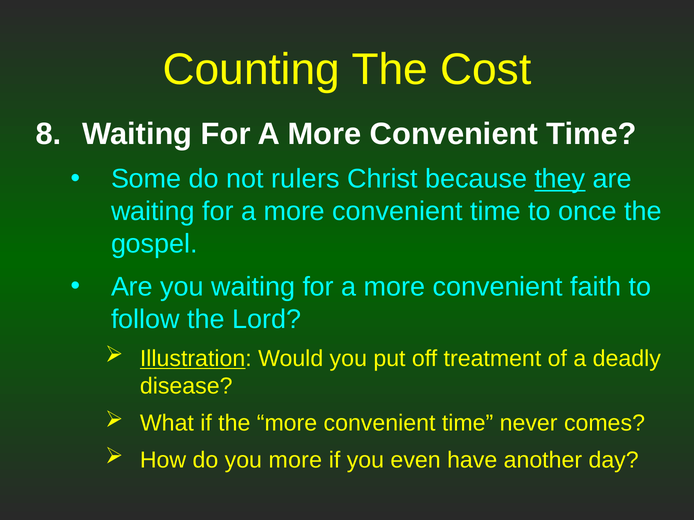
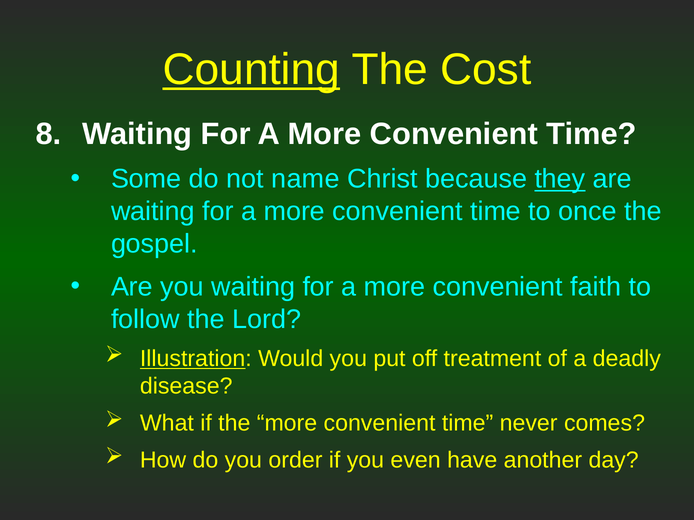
Counting underline: none -> present (251, 70)
rulers: rulers -> name (305, 179)
you more: more -> order (295, 461)
